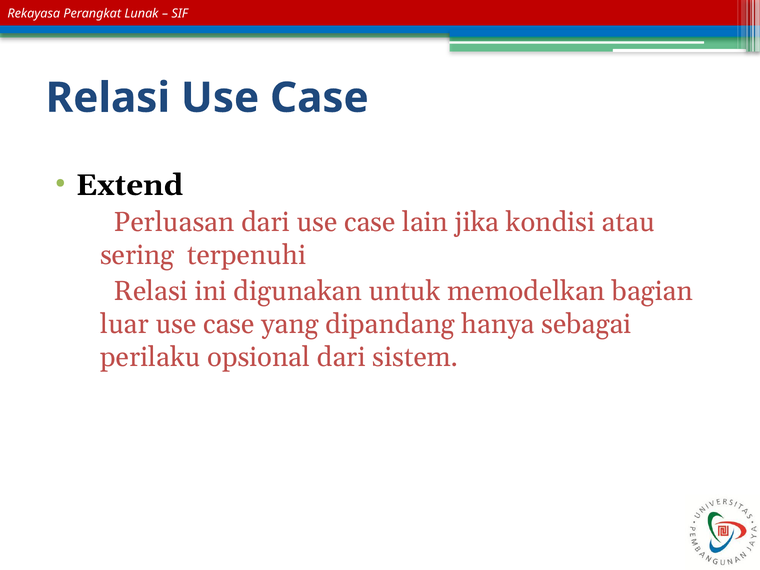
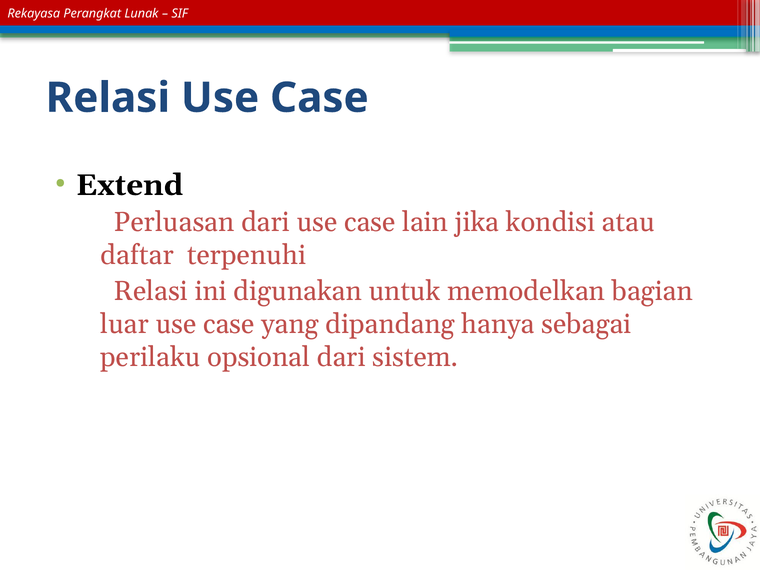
sering: sering -> daftar (137, 255)
